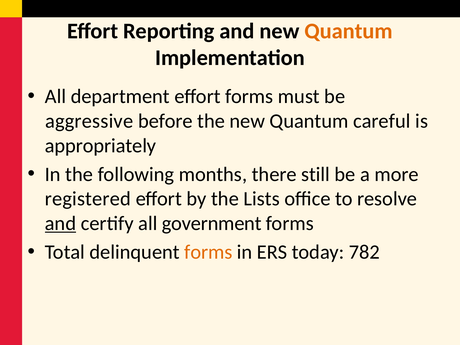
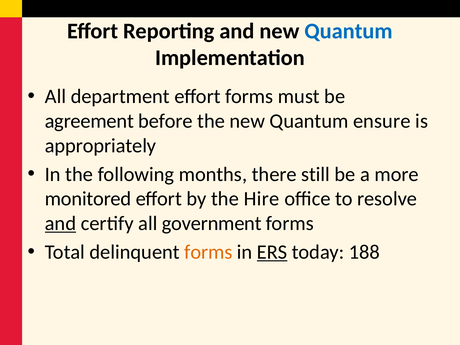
Quantum colour: orange -> blue (349, 31)
aggressive: aggressive -> agreement (89, 121)
careful: careful -> ensure (382, 121)
registered: registered -> monitored (88, 199)
Lists: Lists -> Hire (262, 199)
ERS underline: none -> present (272, 252)
782: 782 -> 188 (364, 252)
